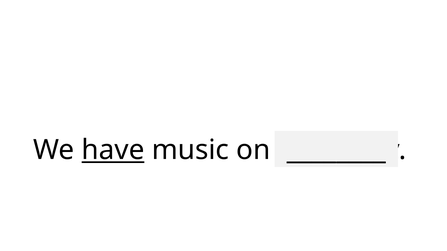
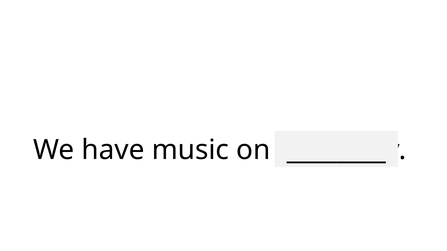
have underline: present -> none (113, 150)
